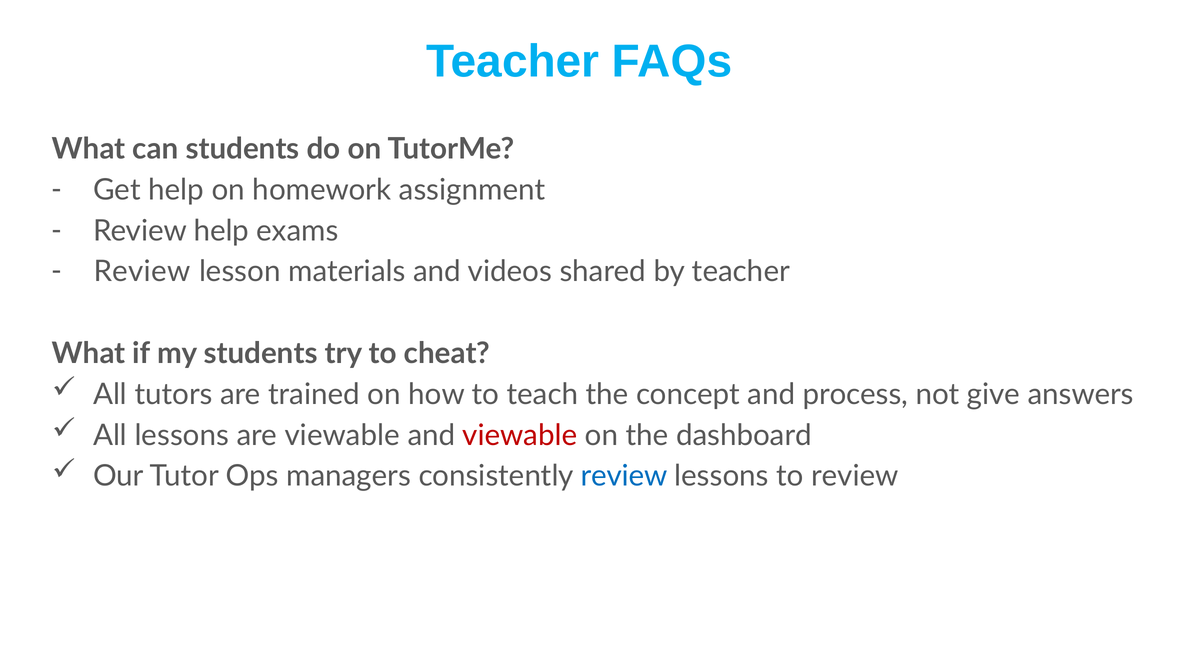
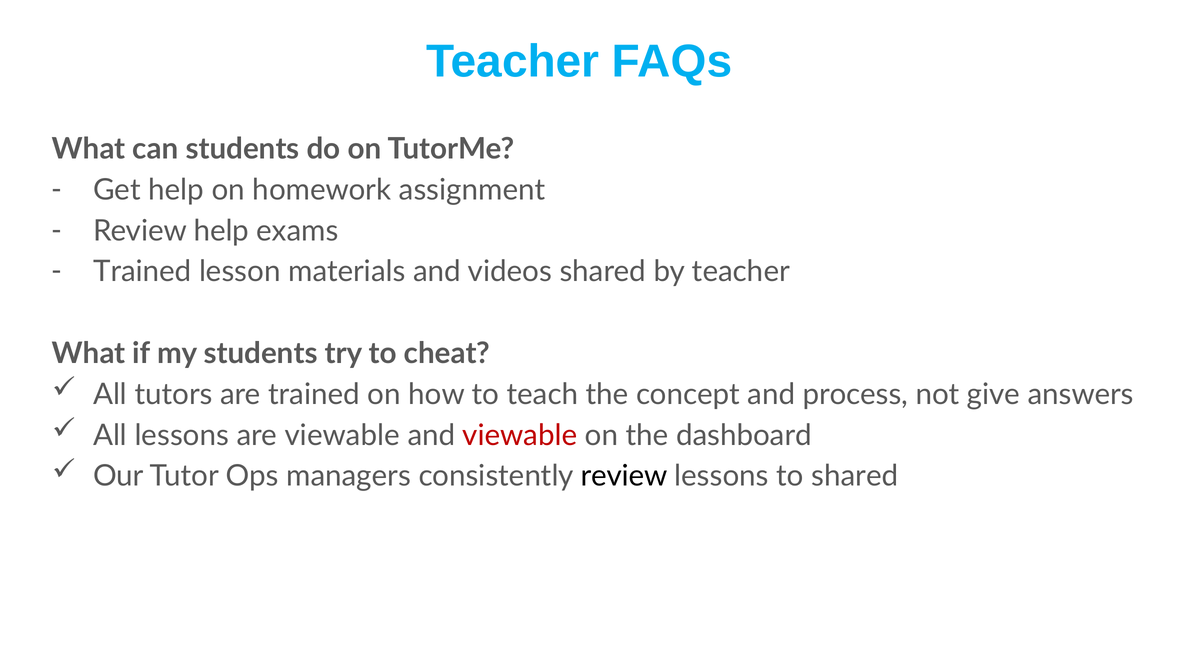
Review: Review -> Trained (142, 272)
review colour: blue -> black (624, 476)
to review: review -> shared (855, 476)
